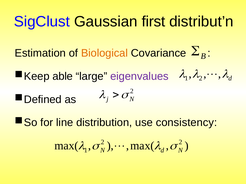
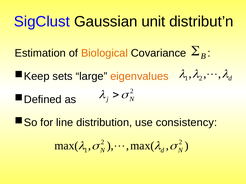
first: first -> unit (153, 22)
able: able -> sets (63, 77)
eigenvalues colour: purple -> orange (139, 77)
